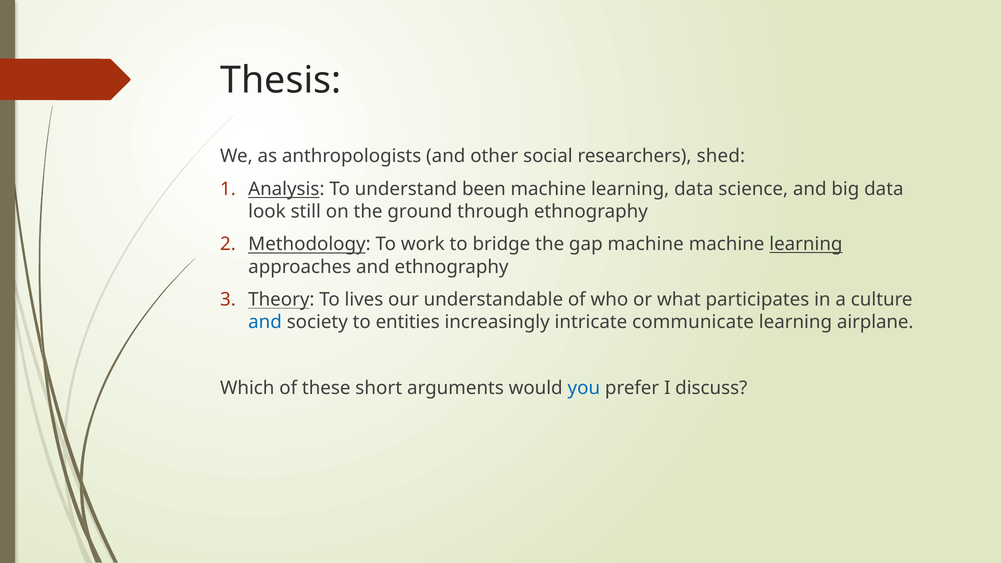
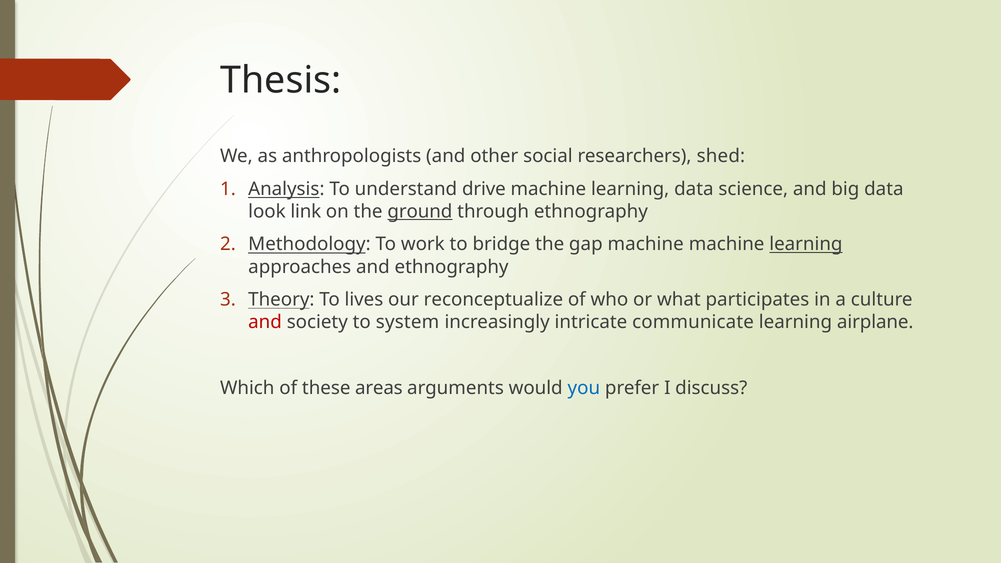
been: been -> drive (484, 189)
still: still -> link (306, 211)
ground underline: none -> present (420, 211)
understandable: understandable -> reconceptualize (493, 300)
and colour: blue -> red (265, 322)
entities: entities -> system (408, 322)
short: short -> areas (379, 388)
